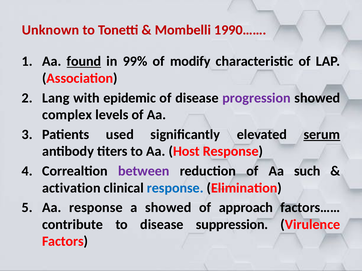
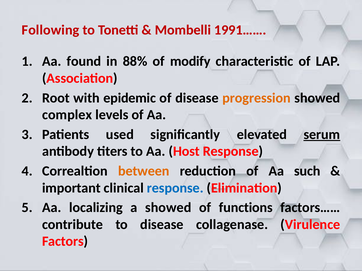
Unknown: Unknown -> Following (51, 30)
1990……: 1990…… -> 1991…… (240, 30)
found underline: present -> none (84, 61)
99%: 99% -> 88% (135, 61)
Lang: Lang -> Root (56, 98)
progression colour: purple -> orange (257, 98)
between colour: purple -> orange (144, 171)
activation: activation -> important (71, 188)
Aa response: response -> localizing (96, 208)
approach: approach -> functions (246, 208)
suppression: suppression -> collagenase (232, 225)
